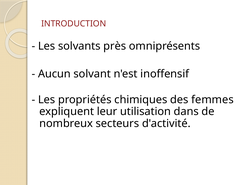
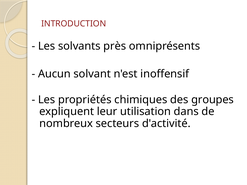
femmes: femmes -> groupes (213, 100)
